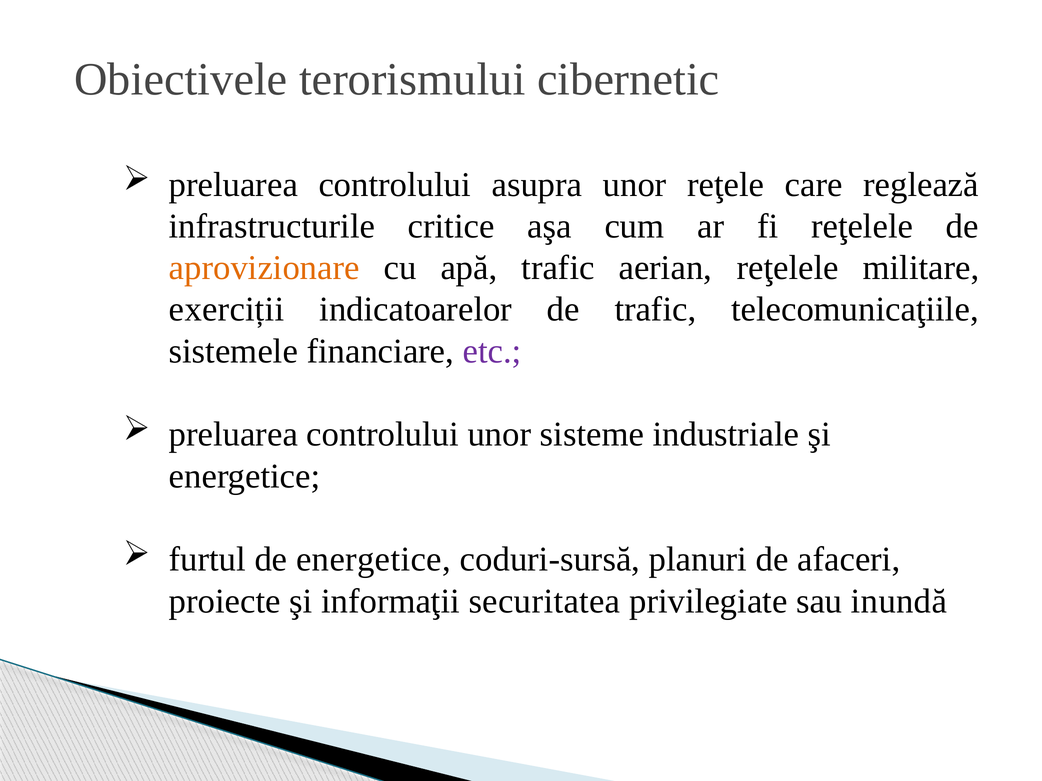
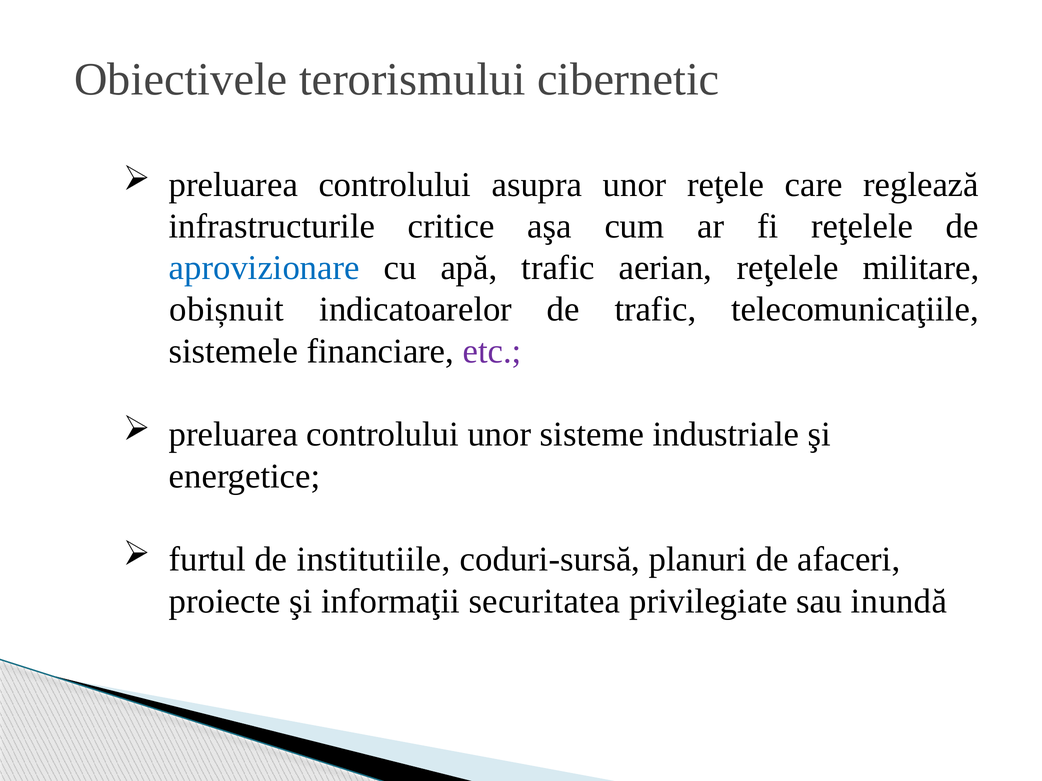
aprovizionare colour: orange -> blue (264, 268)
exerciții: exerciții -> obișnuit (227, 310)
de energetice: energetice -> institutiile (373, 560)
